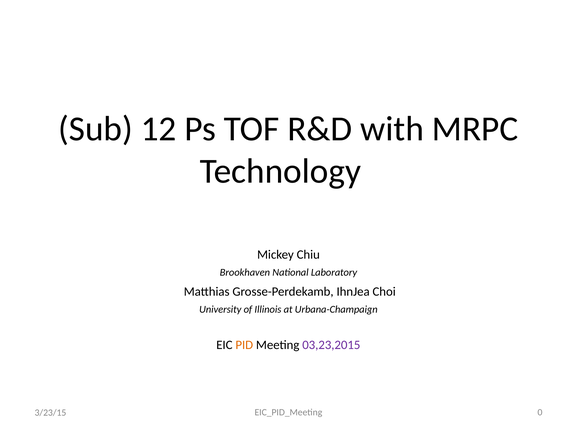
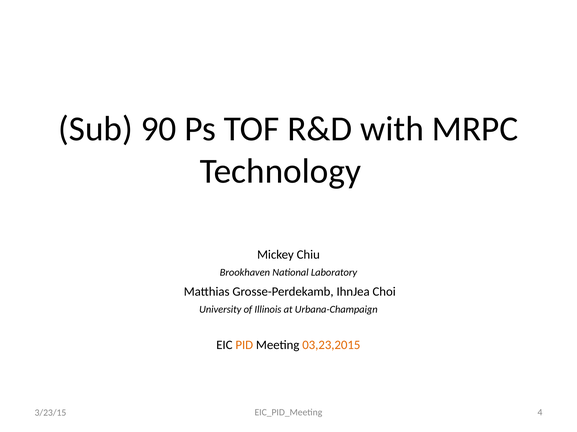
12: 12 -> 90 (159, 129)
03,23,2015 colour: purple -> orange (331, 346)
0: 0 -> 4 (540, 413)
